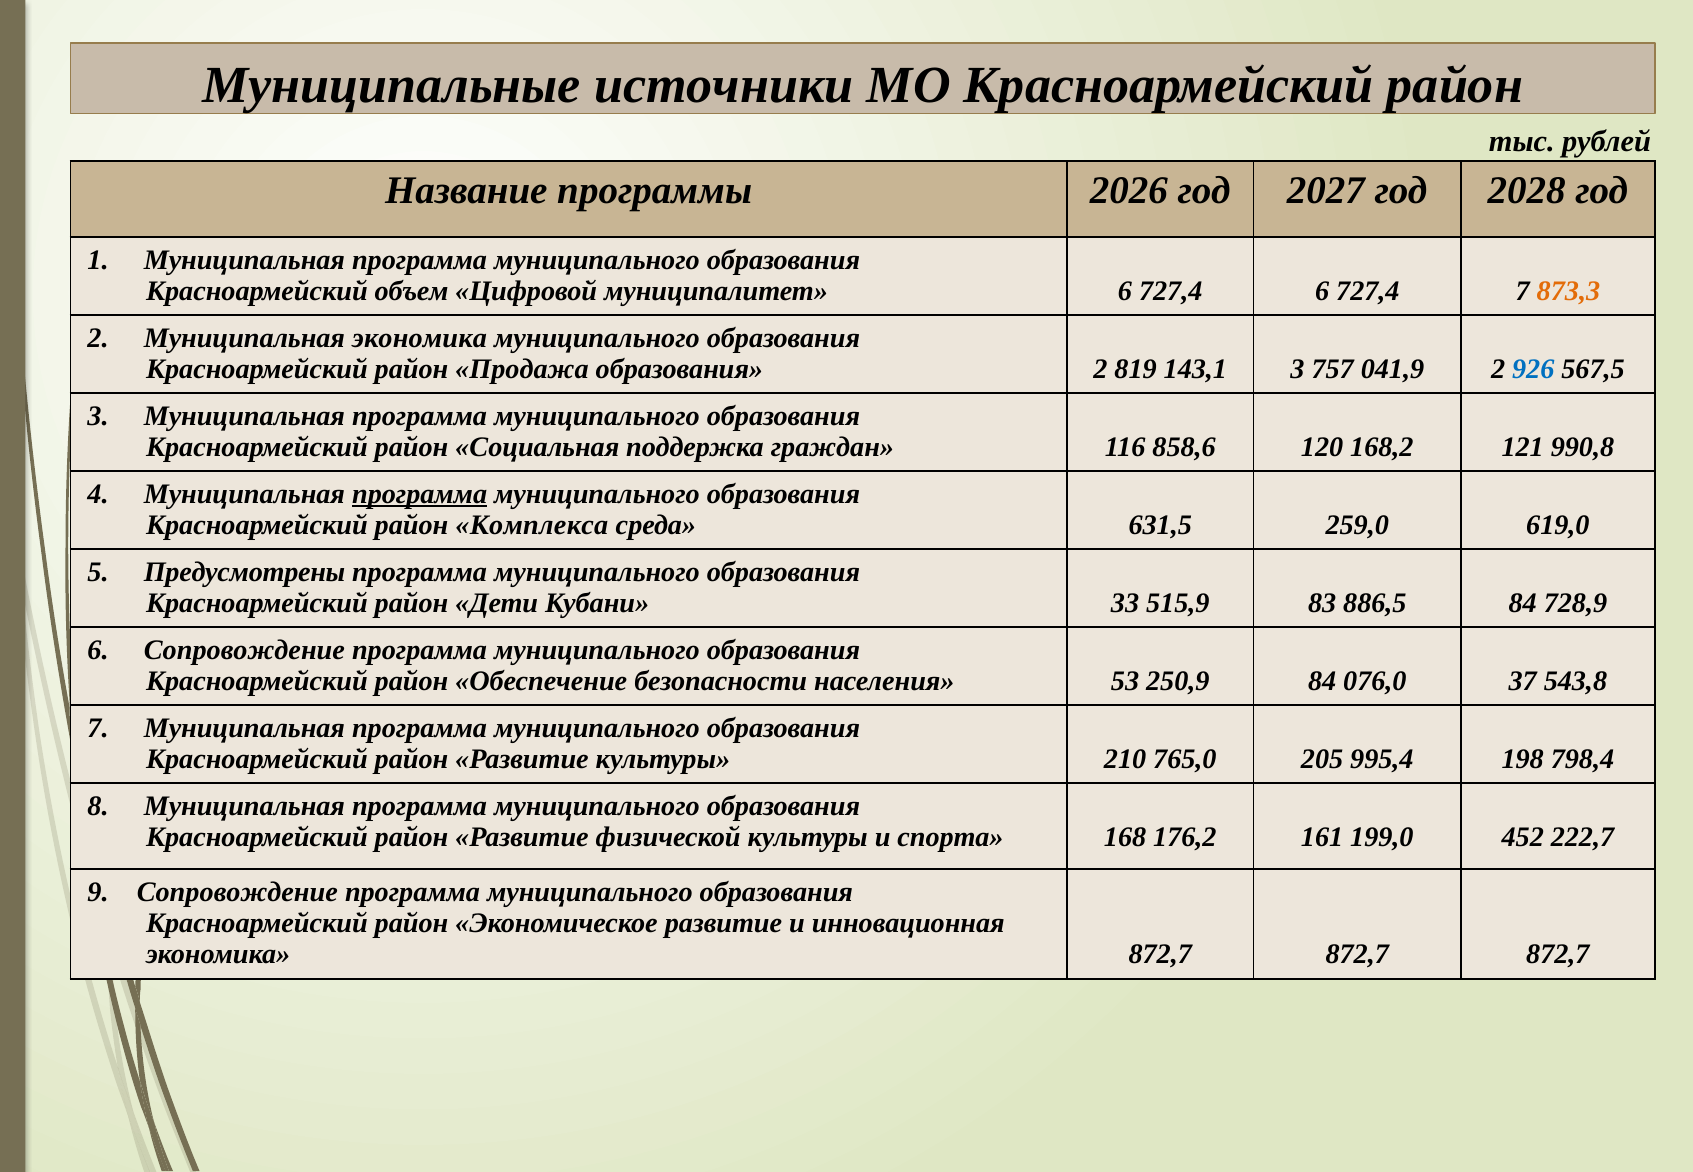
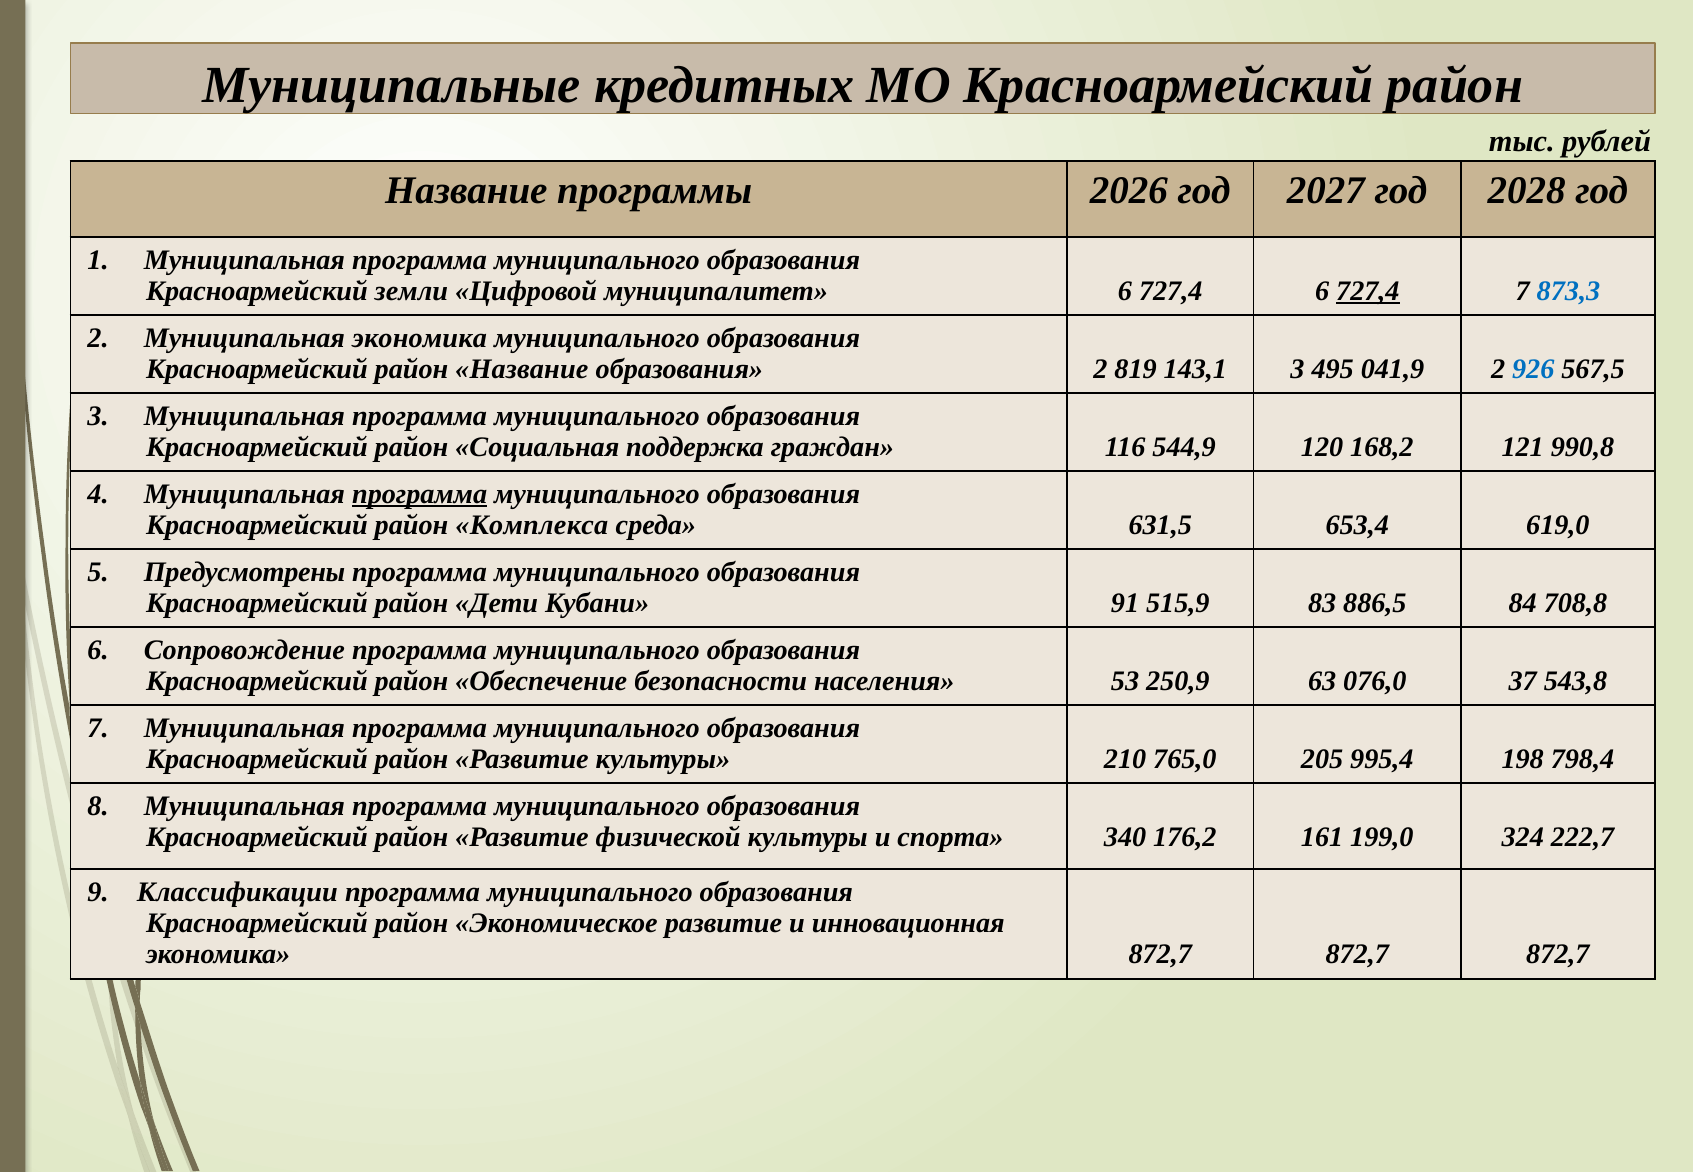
источники: источники -> кредитных (724, 85)
объем: объем -> земли (411, 291)
727,4 underline: none -> present (1368, 291)
873,3 colour: orange -> blue (1568, 291)
Продажа: Продажа -> Название (522, 369)
757: 757 -> 495 (1333, 369)
858,6: 858,6 -> 544,9 (1184, 447)
259,0: 259,0 -> 653,4 (1357, 525)
33: 33 -> 91 (1125, 603)
728,9: 728,9 -> 708,8 (1575, 603)
250,9 84: 84 -> 63 (1322, 681)
168: 168 -> 340 (1125, 837)
452: 452 -> 324 (1523, 837)
9 Сопровождение: Сопровождение -> Классификации (237, 893)
